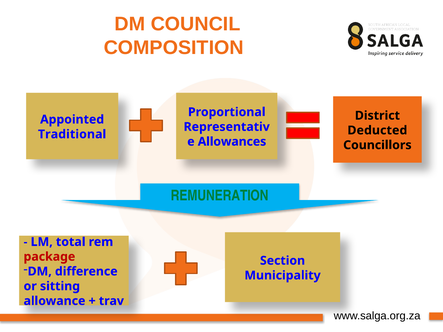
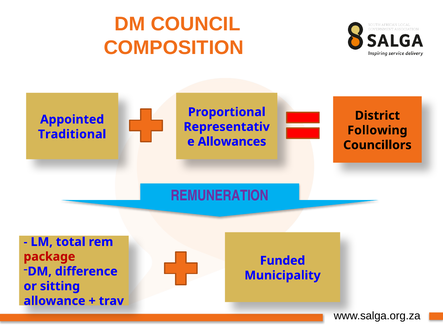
Deducted: Deducted -> Following (377, 130)
REMUNERATION colour: green -> purple (220, 196)
Section: Section -> Funded (283, 261)
